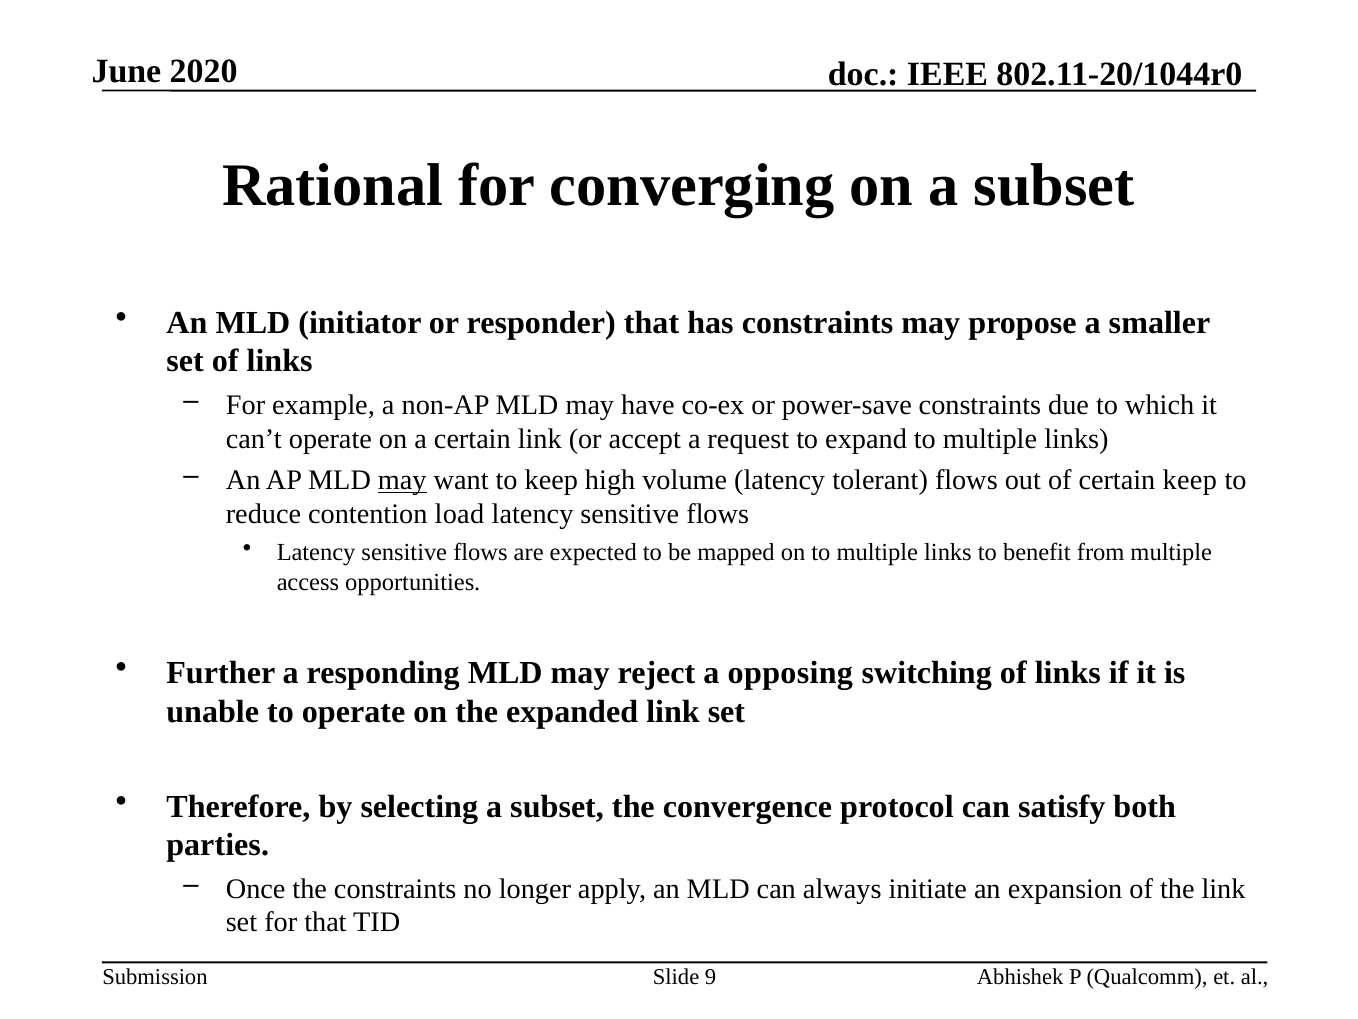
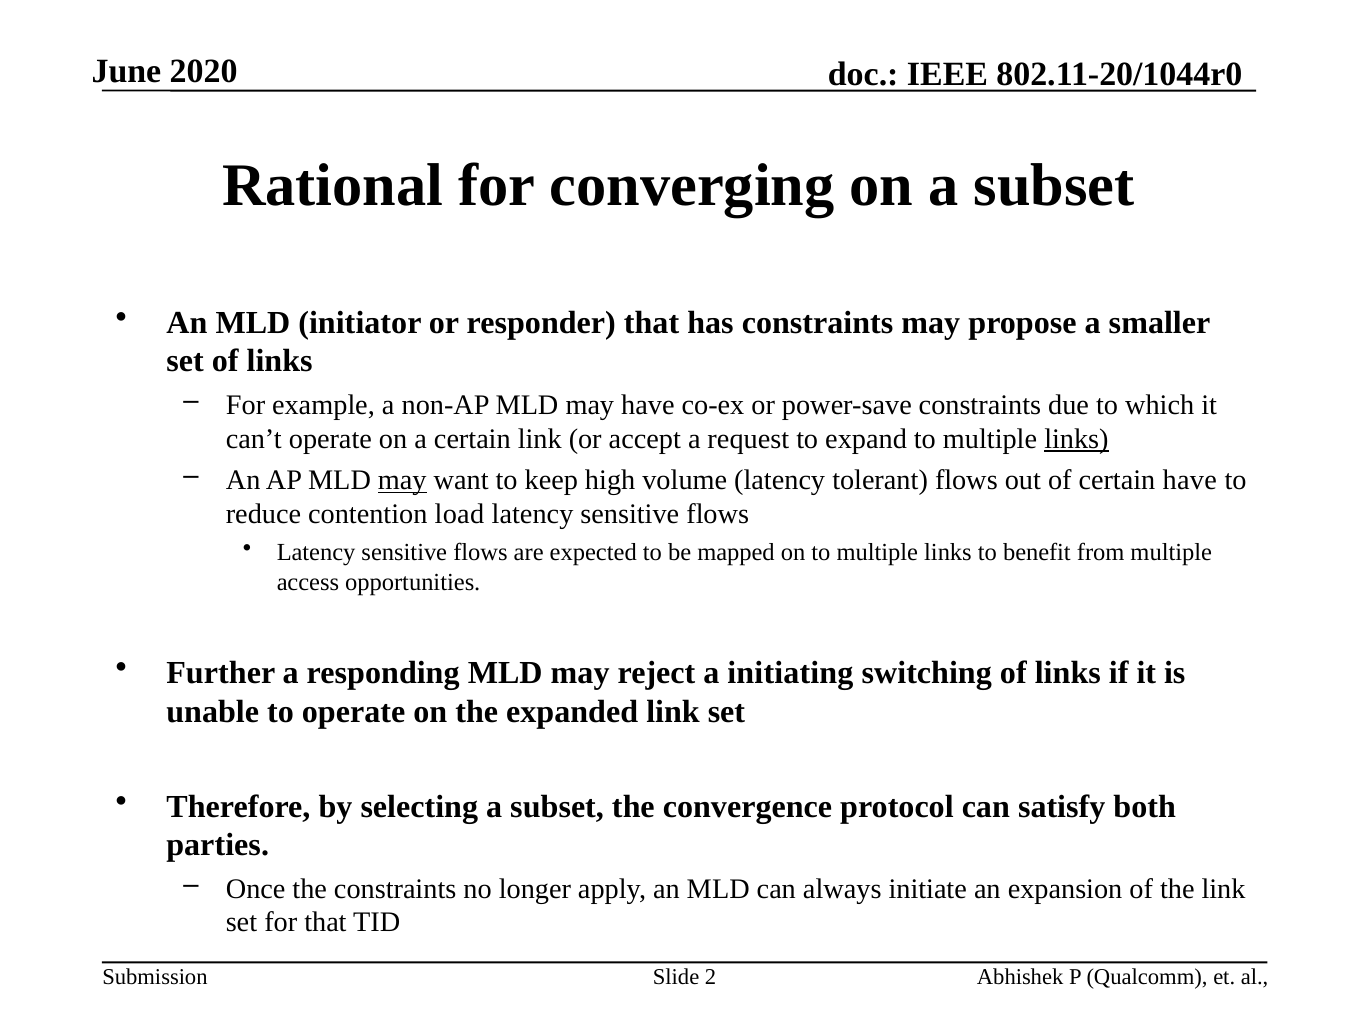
links underline: none -> present (1076, 438)
certain keep: keep -> have (1190, 480)
opposing: opposing -> initiating (790, 673)
9: 9 -> 2 (711, 977)
